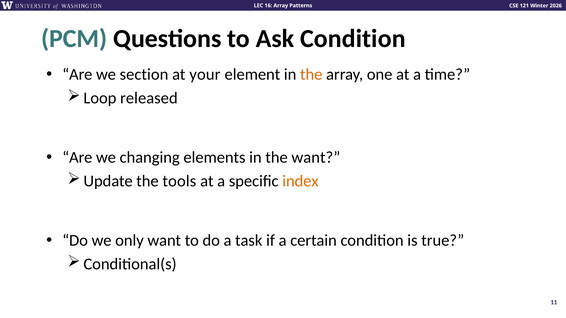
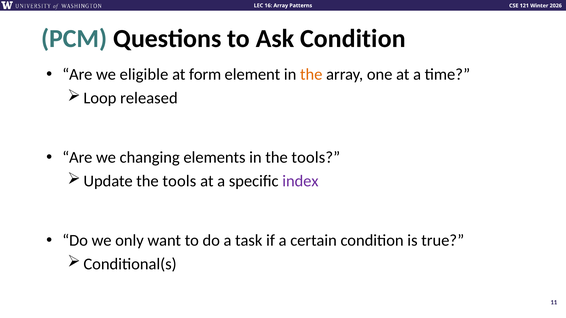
section: section -> eligible (144, 75)
your: your -> form (205, 75)
in the want: want -> tools (316, 158)
index colour: orange -> purple (300, 181)
